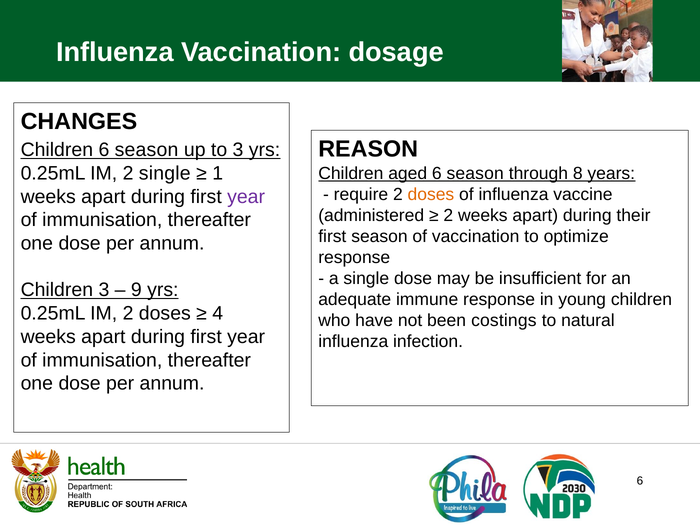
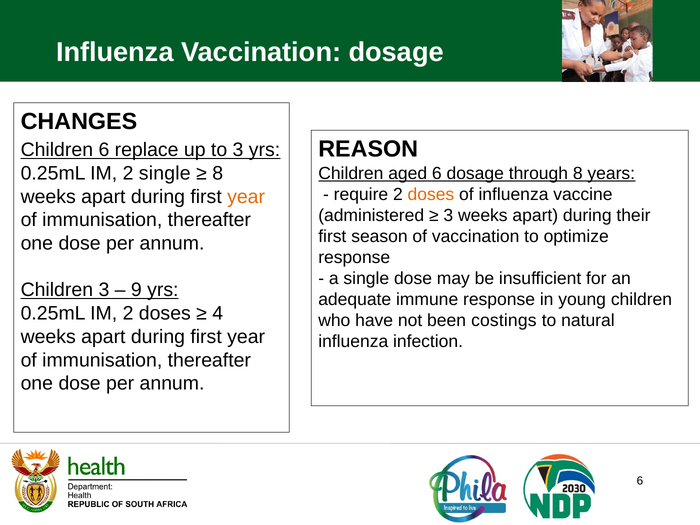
Children 6 season: season -> replace (147, 150)
1: 1 -> 8 (218, 173)
aged 6 season: season -> dosage (475, 173)
year colour: purple -> orange (246, 197)
2: 2 -> 3 (448, 215)
